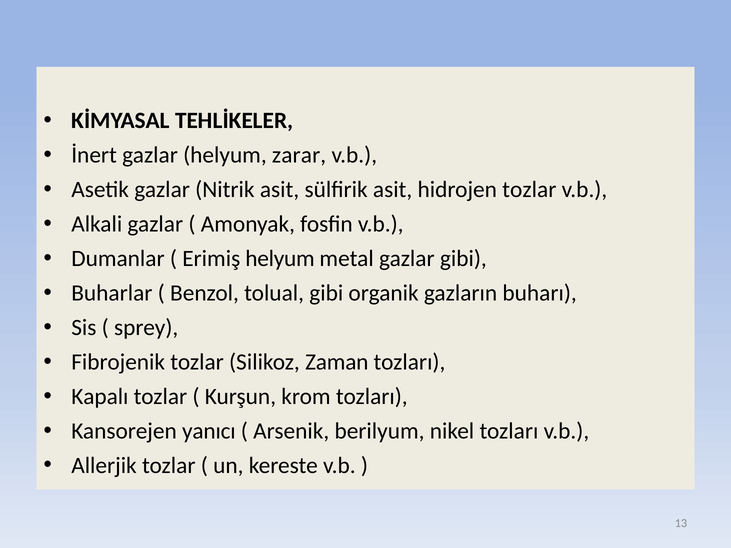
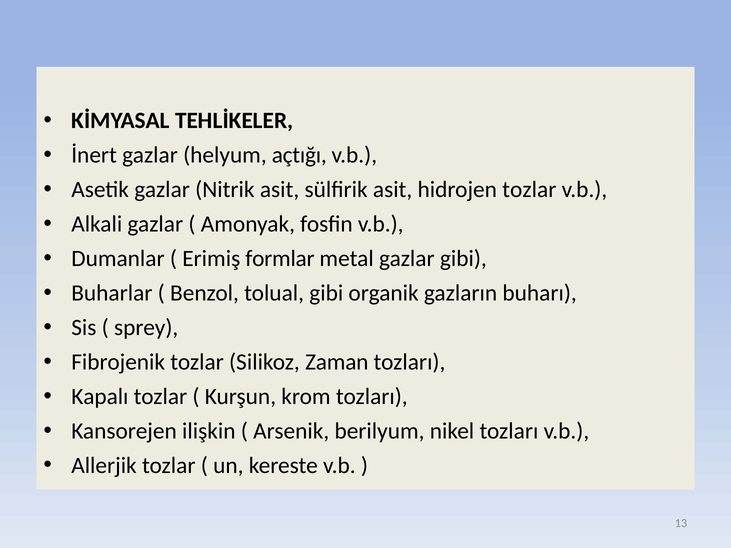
zarar: zarar -> açtığı (299, 155)
Erimiş helyum: helyum -> formlar (280, 259)
yanıcı: yanıcı -> ilişkin (209, 431)
